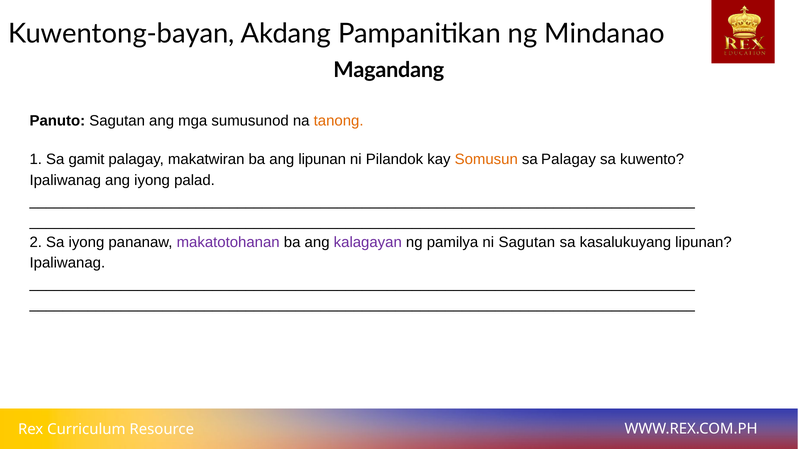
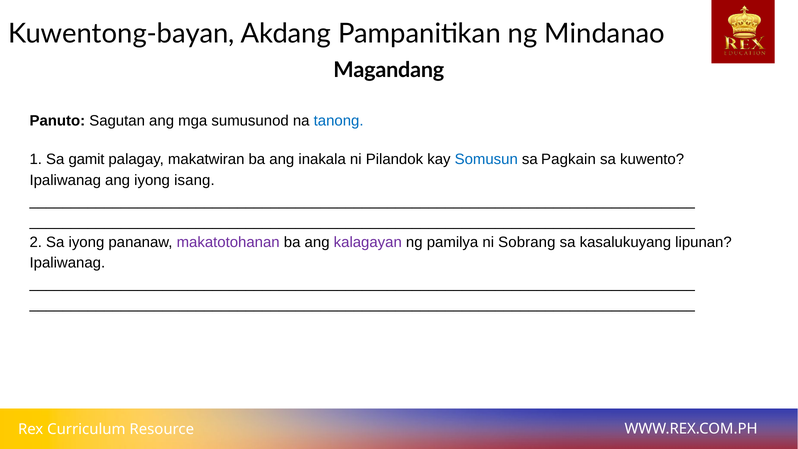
tanong colour: orange -> blue (339, 121)
ang lipunan: lipunan -> inakala (322, 159)
Somusun colour: orange -> blue (486, 159)
sa Palagay: Palagay -> Pagkain (568, 159)
palad: palad -> isang (194, 180)
ni Sagutan: Sagutan -> Sobrang (527, 242)
